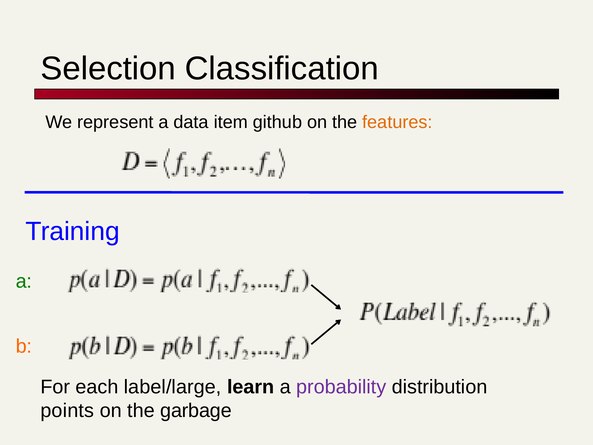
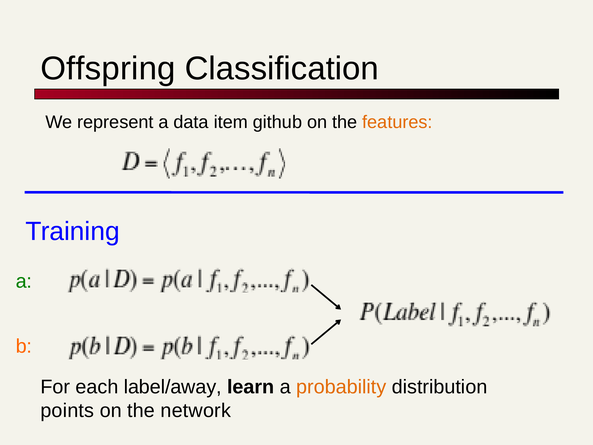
Selection: Selection -> Offspring (108, 69)
label/large: label/large -> label/away (173, 387)
probability colour: purple -> orange (341, 387)
garbage: garbage -> network (196, 410)
